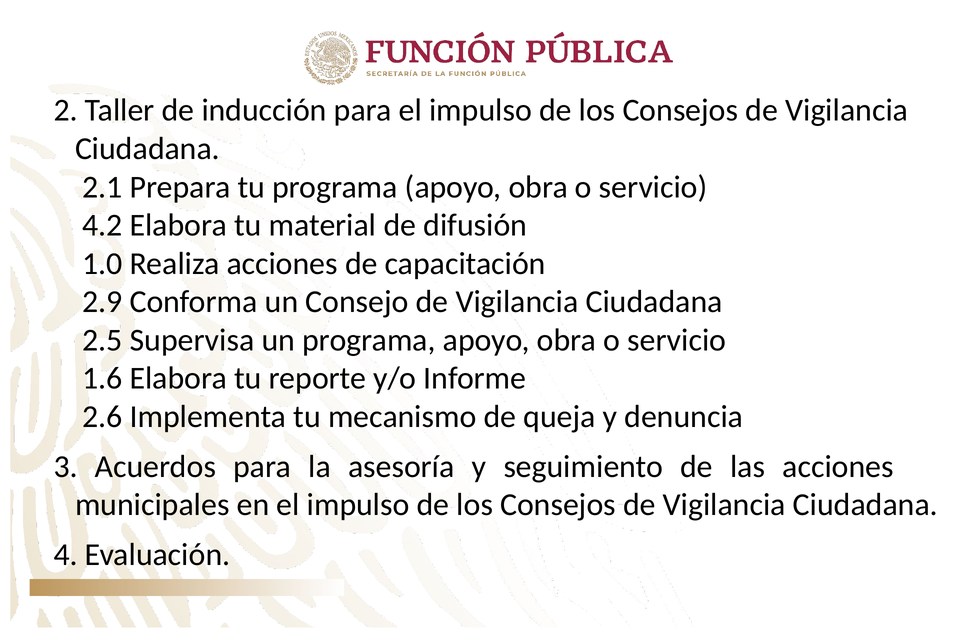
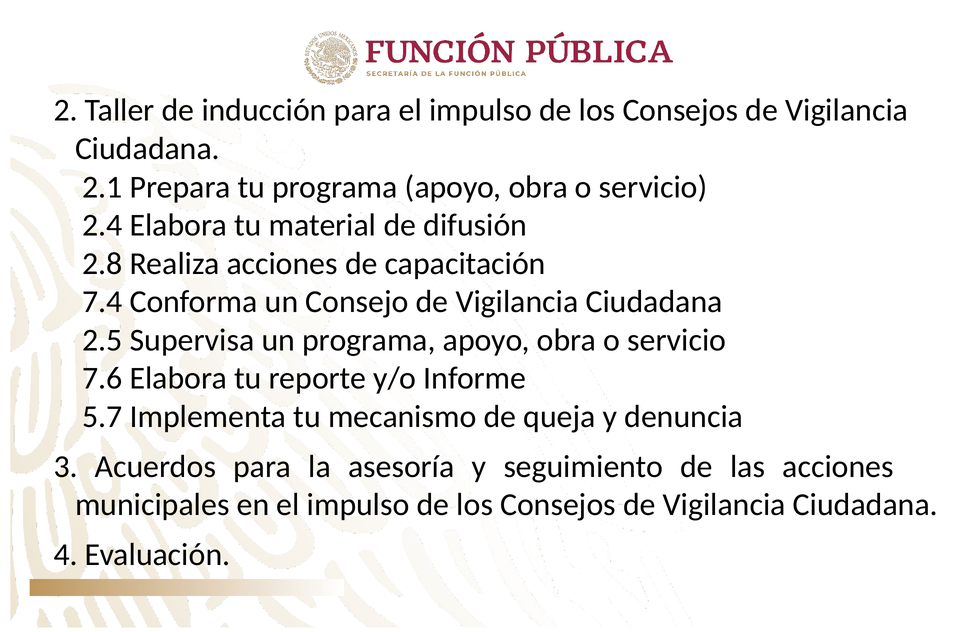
4.2: 4.2 -> 2.4 (102, 225)
1.0: 1.0 -> 2.8 (102, 263)
2.9: 2.9 -> 7.4 (102, 302)
1.6: 1.6 -> 7.6 (102, 378)
2.6: 2.6 -> 5.7 (102, 416)
